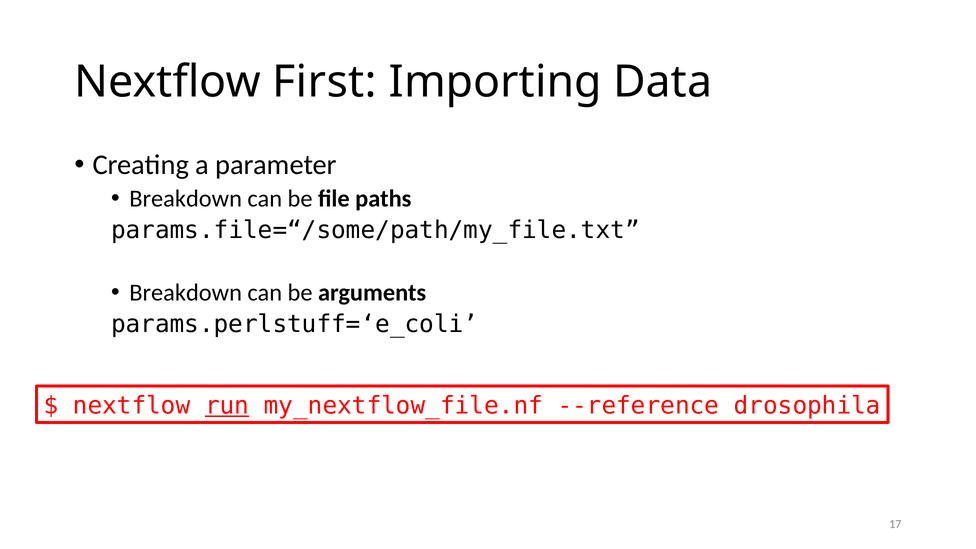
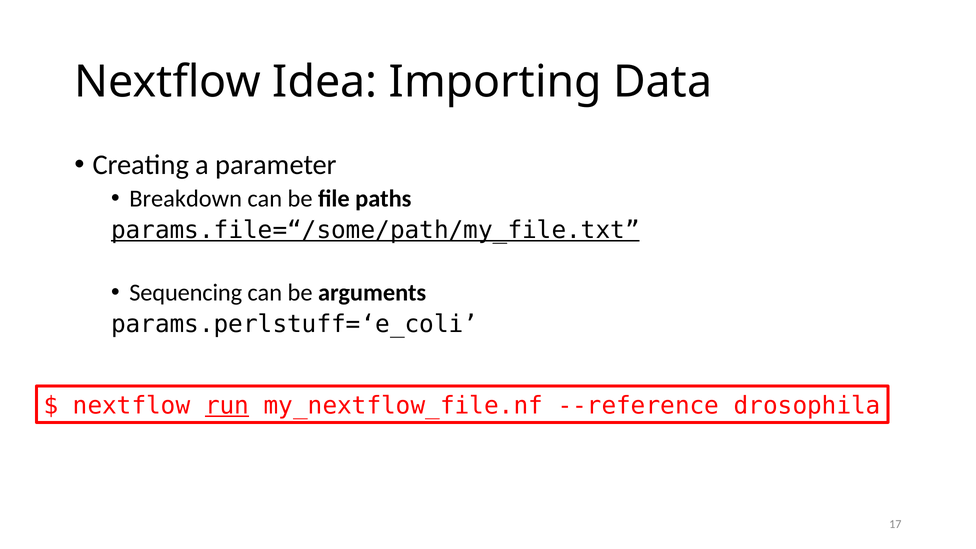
First: First -> Idea (325, 82)
params.file=“/some/path/my_file.txt underline: none -> present (375, 230)
Breakdown: Breakdown -> Sequencing (186, 293)
